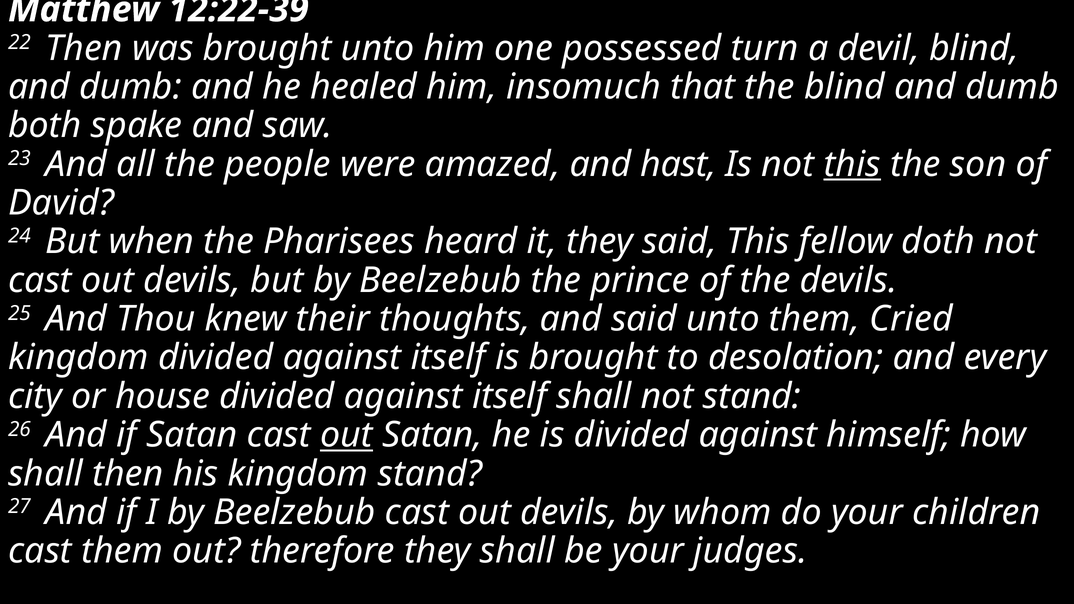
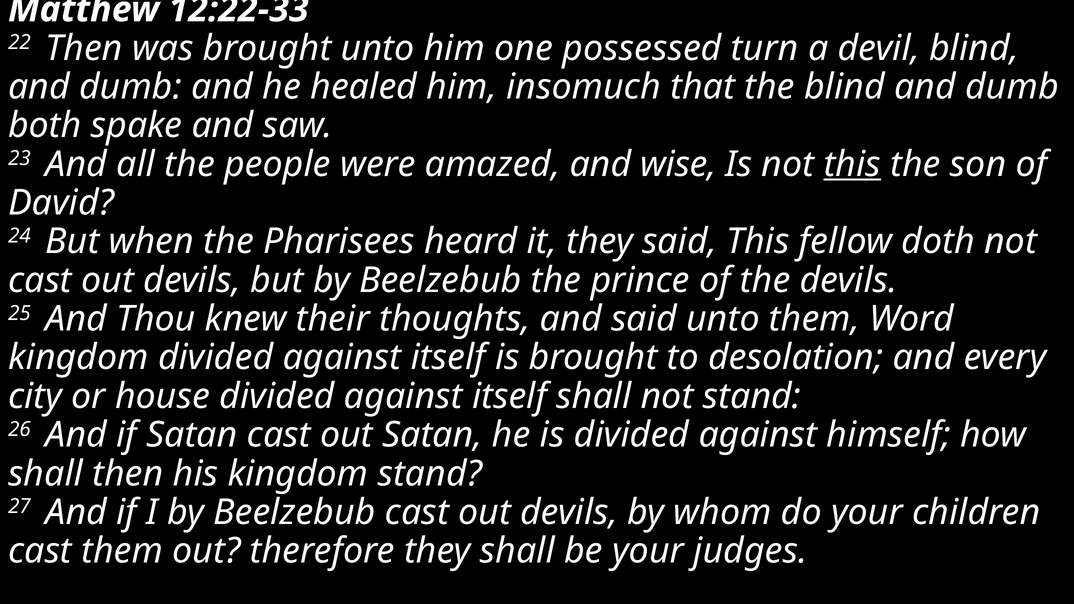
12:22-39: 12:22-39 -> 12:22-33 (239, 10)
hast: hast -> wise (678, 164)
Cried: Cried -> Word (911, 319)
out underline: present -> none (346, 435)
